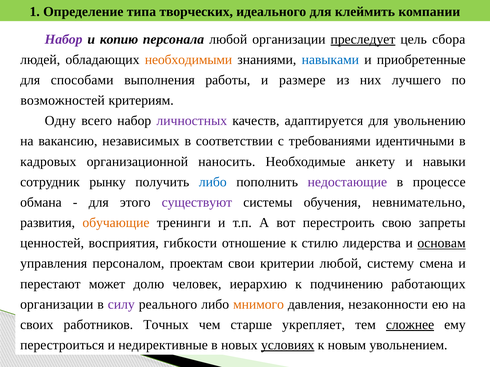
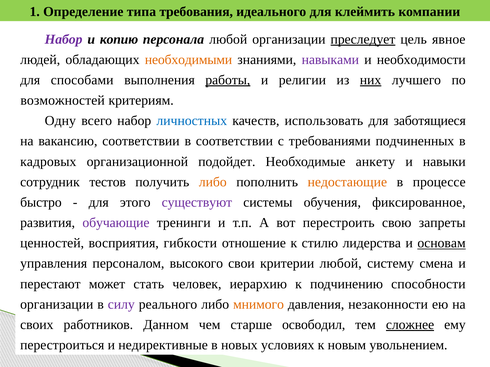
творческих: творческих -> требования (196, 12)
сбора: сбора -> явное (449, 39)
навыками colour: blue -> purple (330, 60)
приобретенные: приобретенные -> необходимости (421, 60)
работы underline: none -> present (228, 80)
размере: размере -> религии (302, 80)
них underline: none -> present (371, 80)
личностных colour: purple -> blue (192, 121)
адаптируется: адаптируется -> использовать (324, 121)
увольнению: увольнению -> заботящиеся (430, 121)
вакансию независимых: независимых -> соответствии (141, 141)
идентичными: идентичными -> подчиненных (415, 141)
наносить: наносить -> подойдет (227, 162)
рынку: рынку -> тестов (108, 182)
либо colour: blue -> orange (213, 182)
недостающие colour: purple -> orange (347, 182)
обмана: обмана -> быстро (41, 203)
невнимательно: невнимательно -> фиксированное (419, 203)
обучающие colour: orange -> purple (116, 223)
проектам: проектам -> высокого (196, 264)
долю: долю -> стать (149, 284)
работающих: работающих -> способности (428, 284)
Точных: Точных -> Данном (166, 325)
укрепляет: укрепляет -> освободил (314, 325)
условиях underline: present -> none (288, 345)
